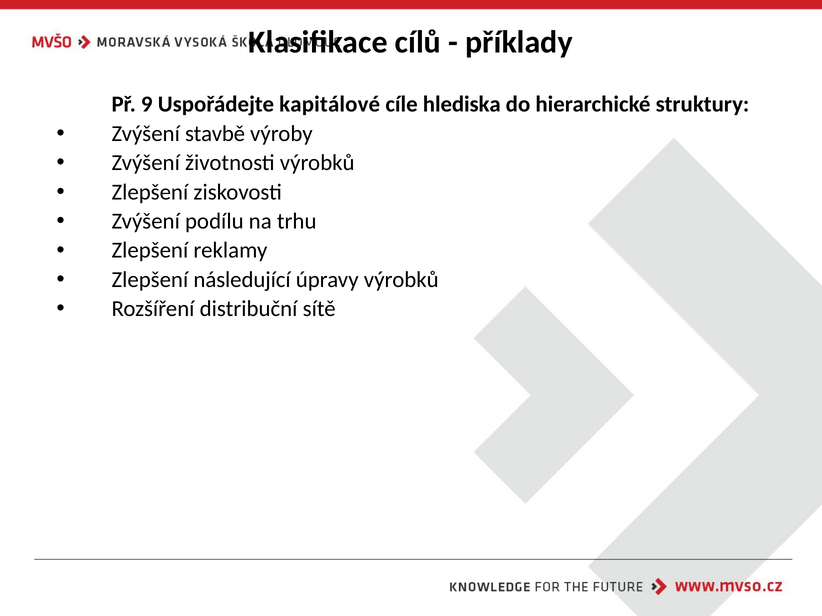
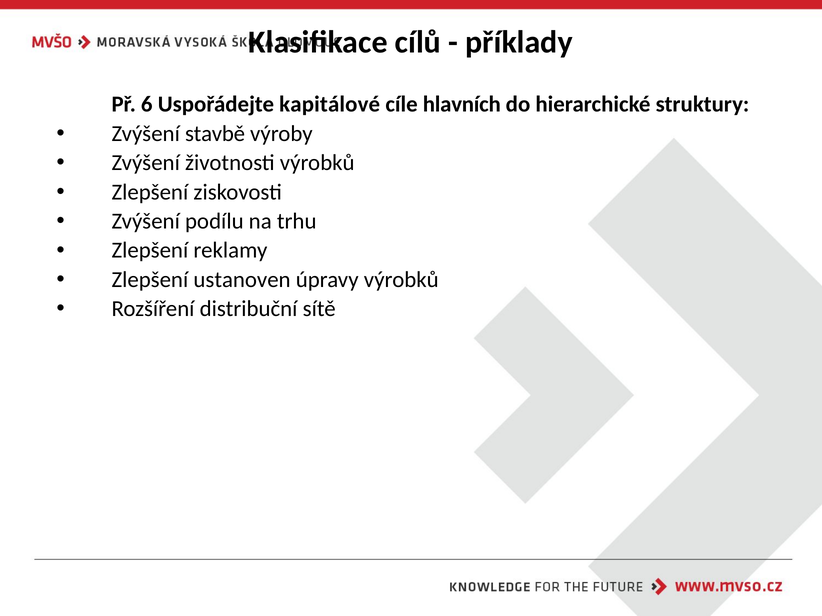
9: 9 -> 6 (147, 104)
hlediska: hlediska -> hlavních (462, 104)
následující: následující -> ustanoven (242, 280)
